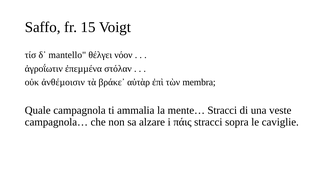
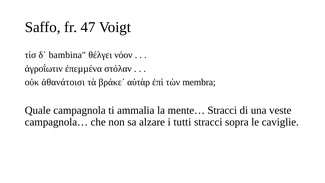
15: 15 -> 47 (88, 27)
mantello: mantello -> bambina (67, 55)
ἀνθέµοισιν: ἀνθέµοισιν -> ἀθανάτοισι (63, 82)
πάις: πάις -> tutti (182, 122)
